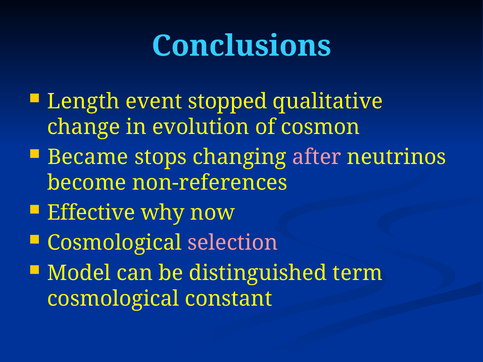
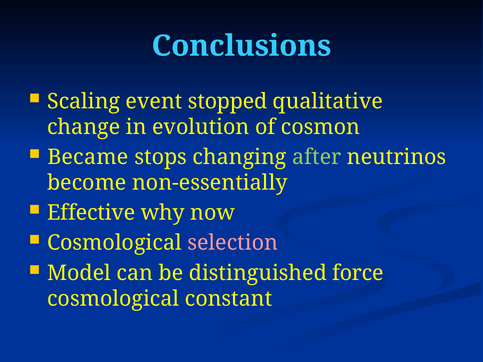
Length: Length -> Scaling (84, 101)
after colour: pink -> light green (317, 157)
non-references: non-references -> non-essentially (210, 183)
term: term -> force (358, 273)
